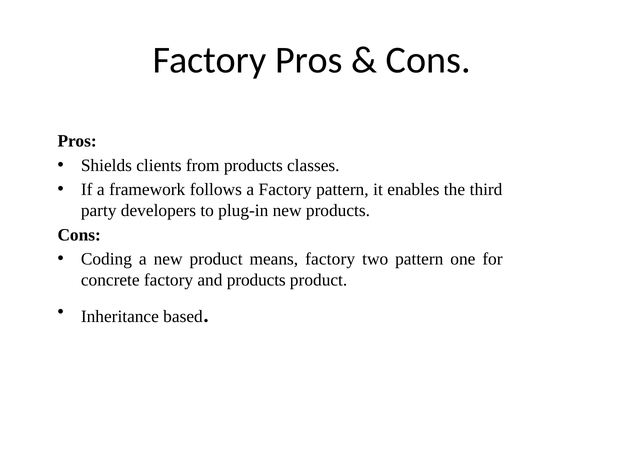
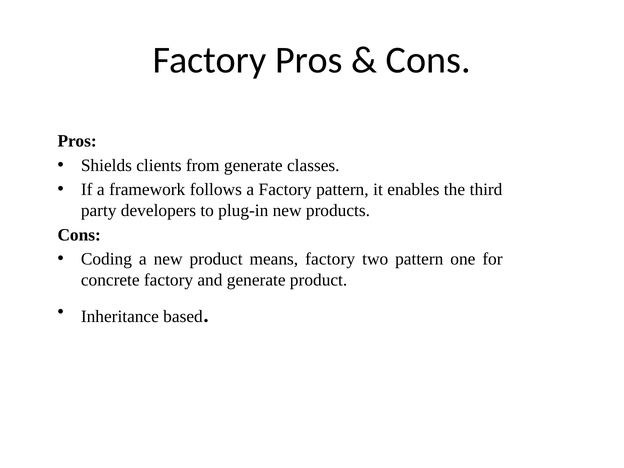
from products: products -> generate (253, 165)
and products: products -> generate (256, 280)
